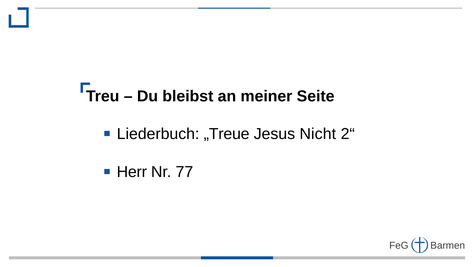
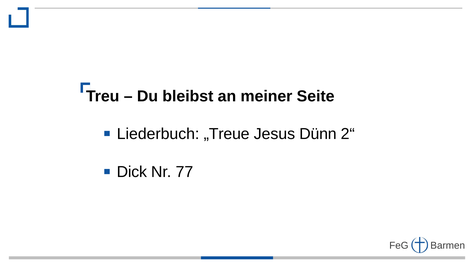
Nicht: Nicht -> Dünn (318, 134)
Herr: Herr -> Dick (132, 172)
